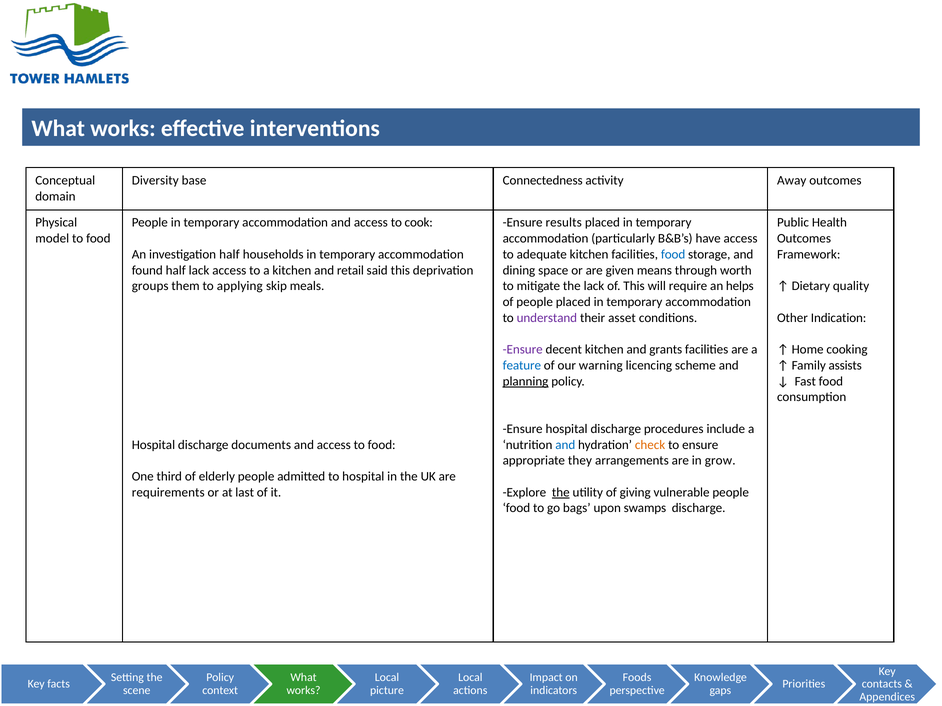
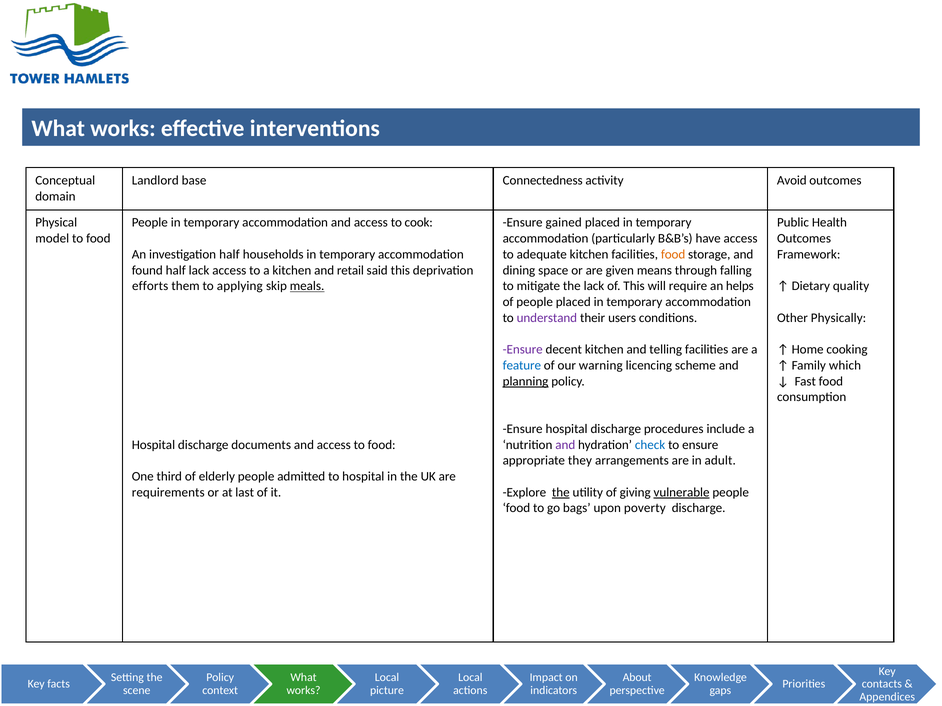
Diversity: Diversity -> Landlord (155, 181)
Away: Away -> Avoid (792, 181)
results: results -> gained (564, 223)
food colour: blue -> orange (673, 255)
worth: worth -> falling (736, 270)
groups: groups -> efforts (150, 286)
meals underline: none -> present (307, 286)
asset: asset -> users (622, 318)
Indication: Indication -> Physically (839, 318)
grants: grants -> telling (666, 350)
assists: assists -> which (845, 366)
and colour: blue -> purple (565, 445)
check colour: orange -> blue (650, 445)
grow: grow -> adult (720, 461)
vulnerable underline: none -> present (682, 493)
swamps: swamps -> poverty (645, 509)
Foods: Foods -> About (637, 678)
